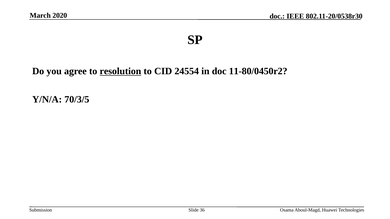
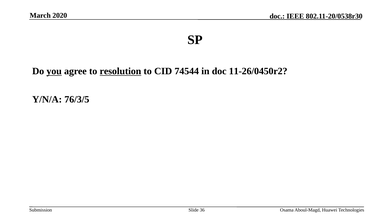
you underline: none -> present (54, 71)
24554: 24554 -> 74544 (187, 71)
11-80/0450r2: 11-80/0450r2 -> 11-26/0450r2 (258, 71)
70/3/5: 70/3/5 -> 76/3/5 (77, 100)
